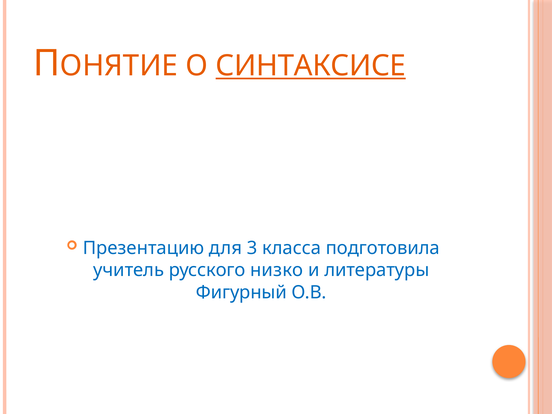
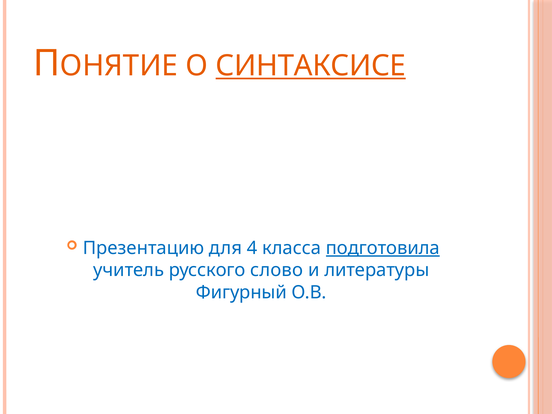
3: 3 -> 4 (252, 248)
подготовила underline: none -> present (383, 248)
низко: низко -> слово (277, 270)
